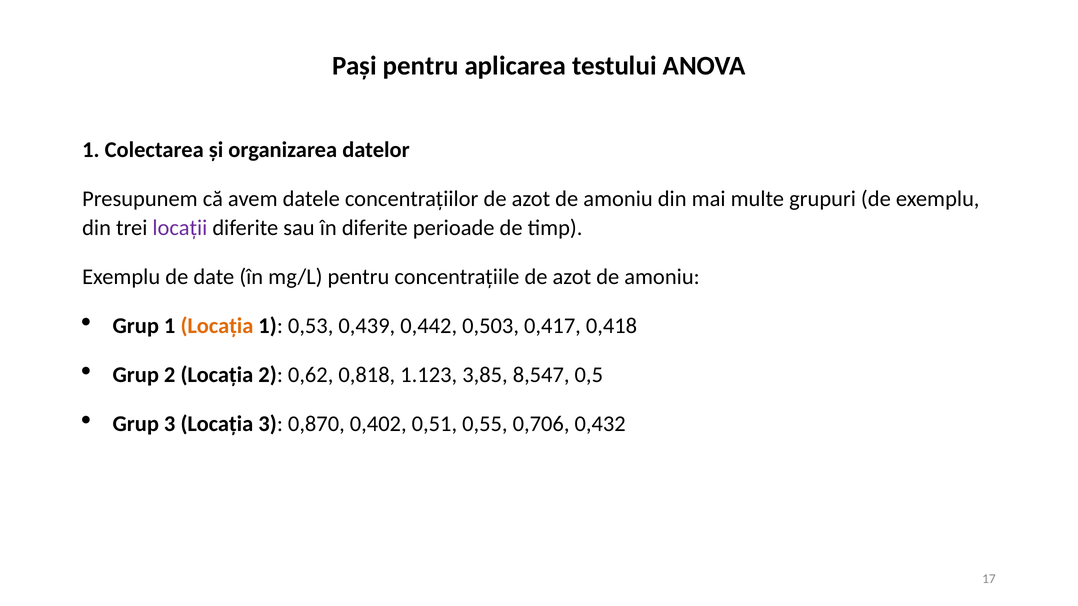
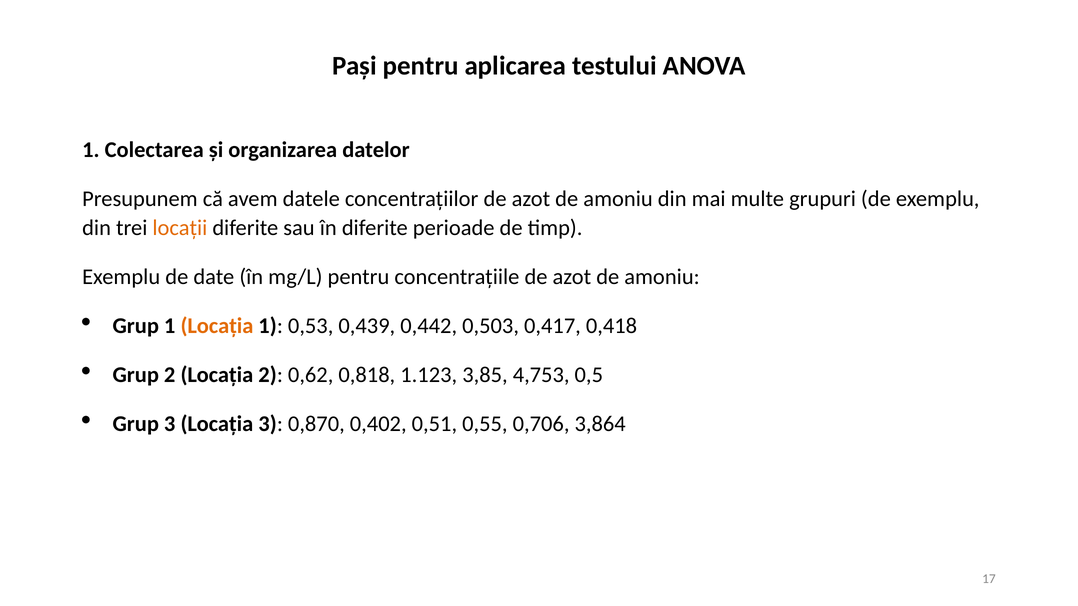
locații colour: purple -> orange (180, 228)
8,547: 8,547 -> 4,753 (541, 375)
0,432: 0,432 -> 3,864 (600, 424)
